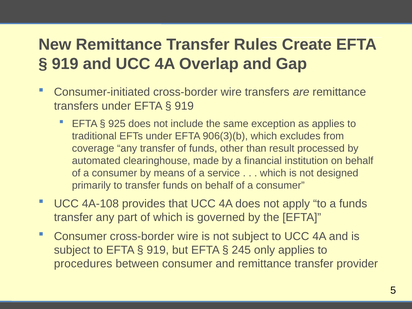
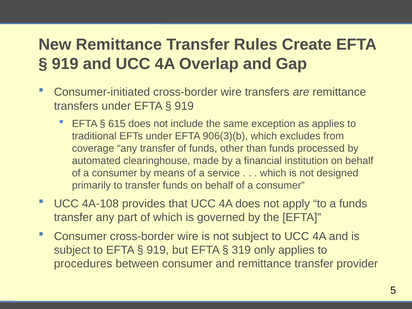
925: 925 -> 615 (117, 124)
than result: result -> funds (282, 149)
245: 245 -> 319 (241, 250)
